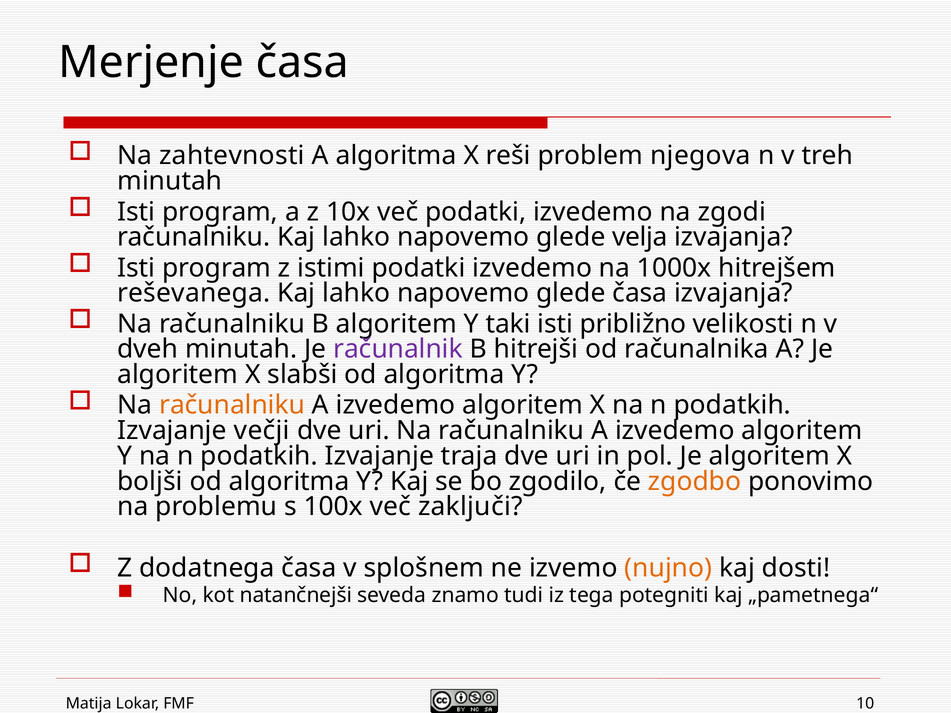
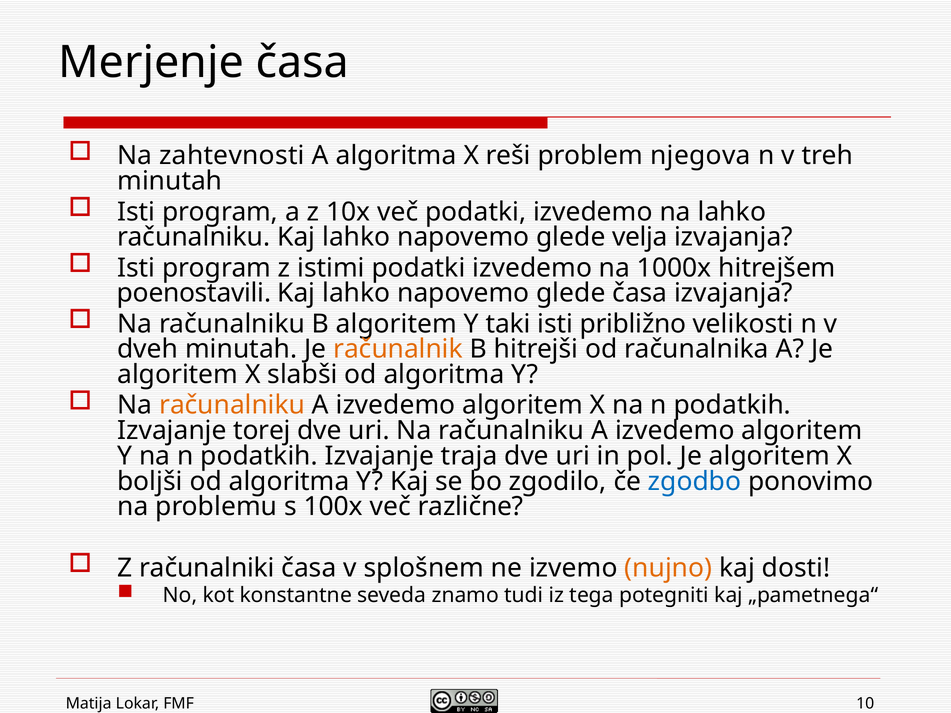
na zgodi: zgodi -> lahko (732, 212)
reševanega: reševanega -> poenostavili (194, 293)
računalnik colour: purple -> orange (398, 349)
večji: večji -> torej (262, 431)
zgodbo colour: orange -> blue (695, 482)
zaključi: zaključi -> različne (471, 507)
dodatnega: dodatnega -> računalniki (207, 568)
natančnejši: natančnejši -> konstantne (296, 596)
